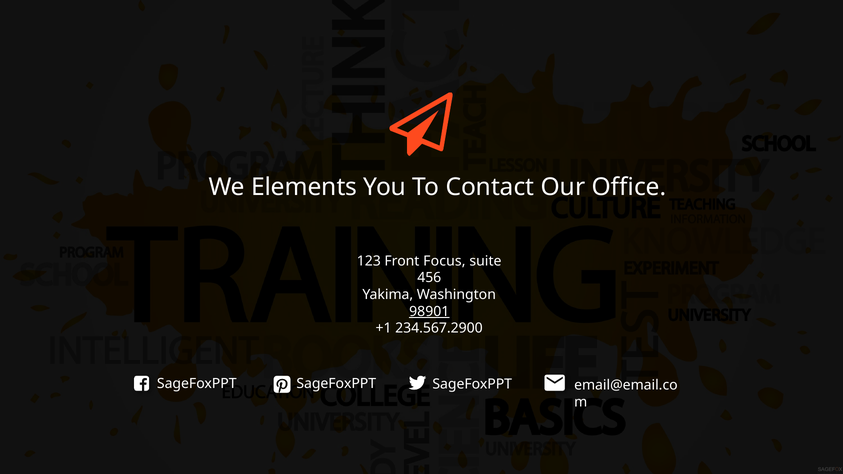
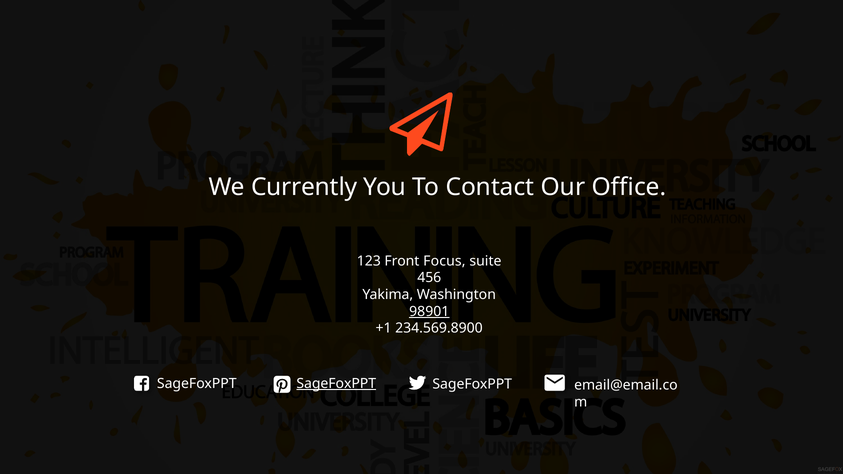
Elements: Elements -> Currently (304, 187)
234.567.2900: 234.567.2900 -> 234.569.8900 (439, 328)
SageFoxPPT underline: none -> present (336, 384)
